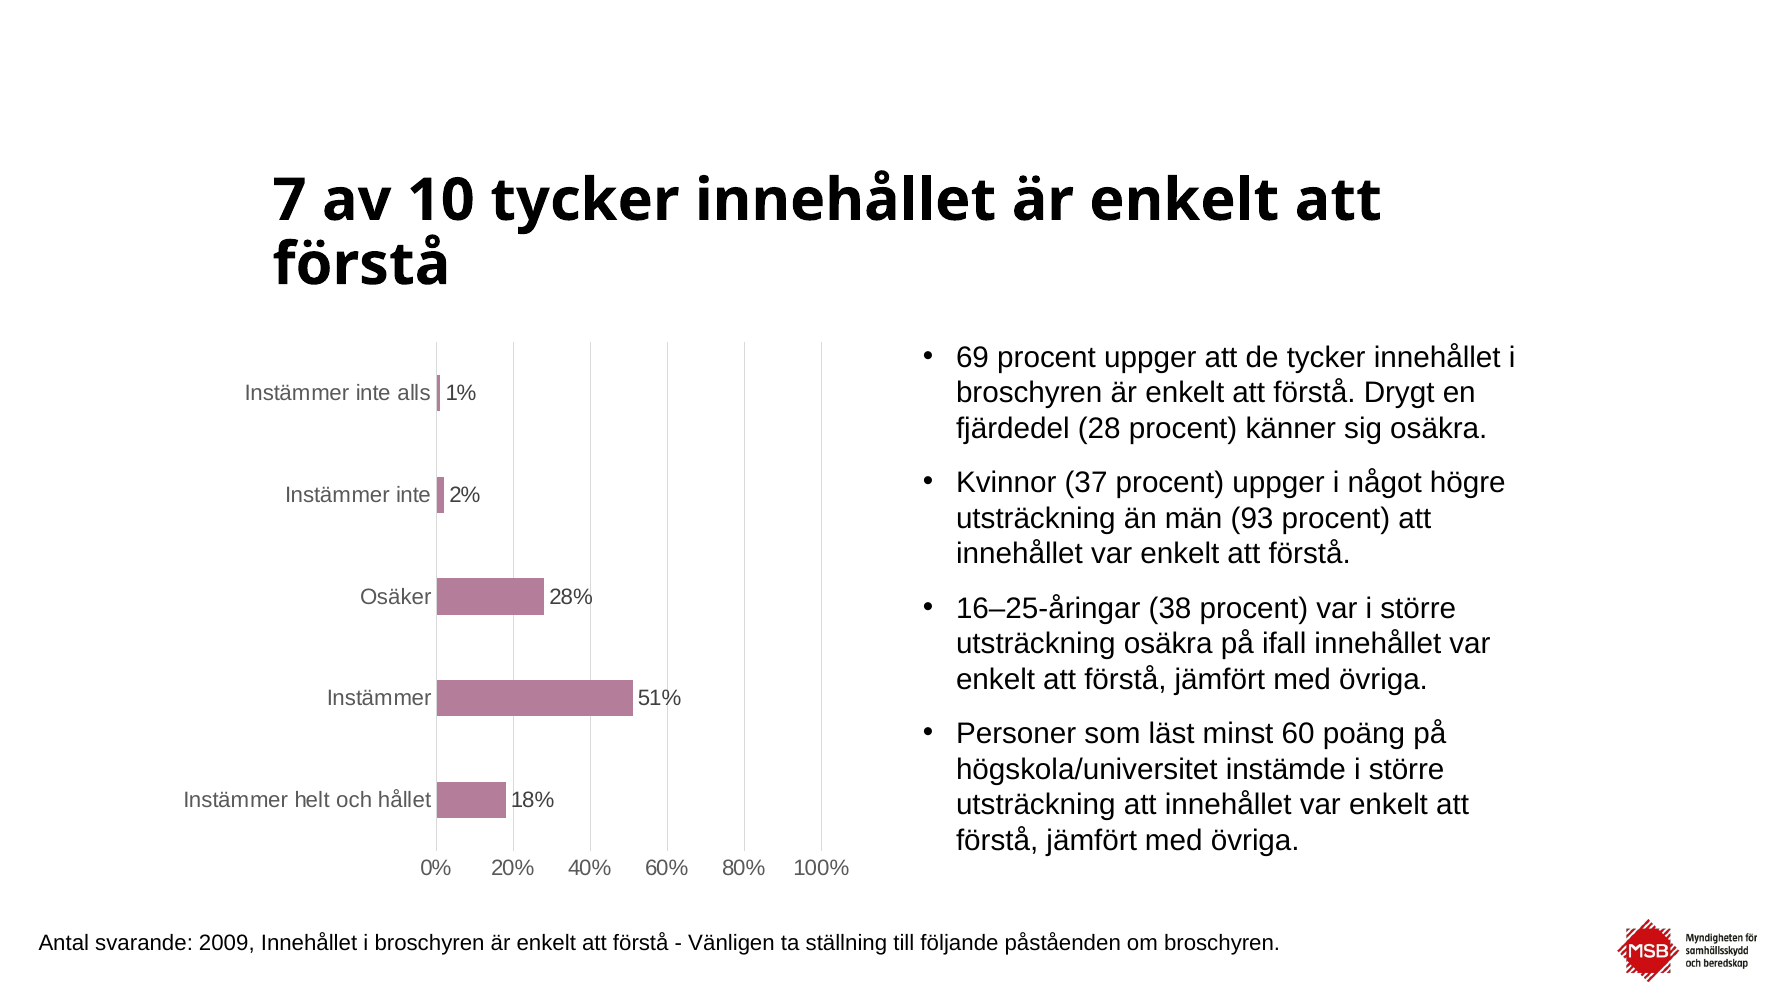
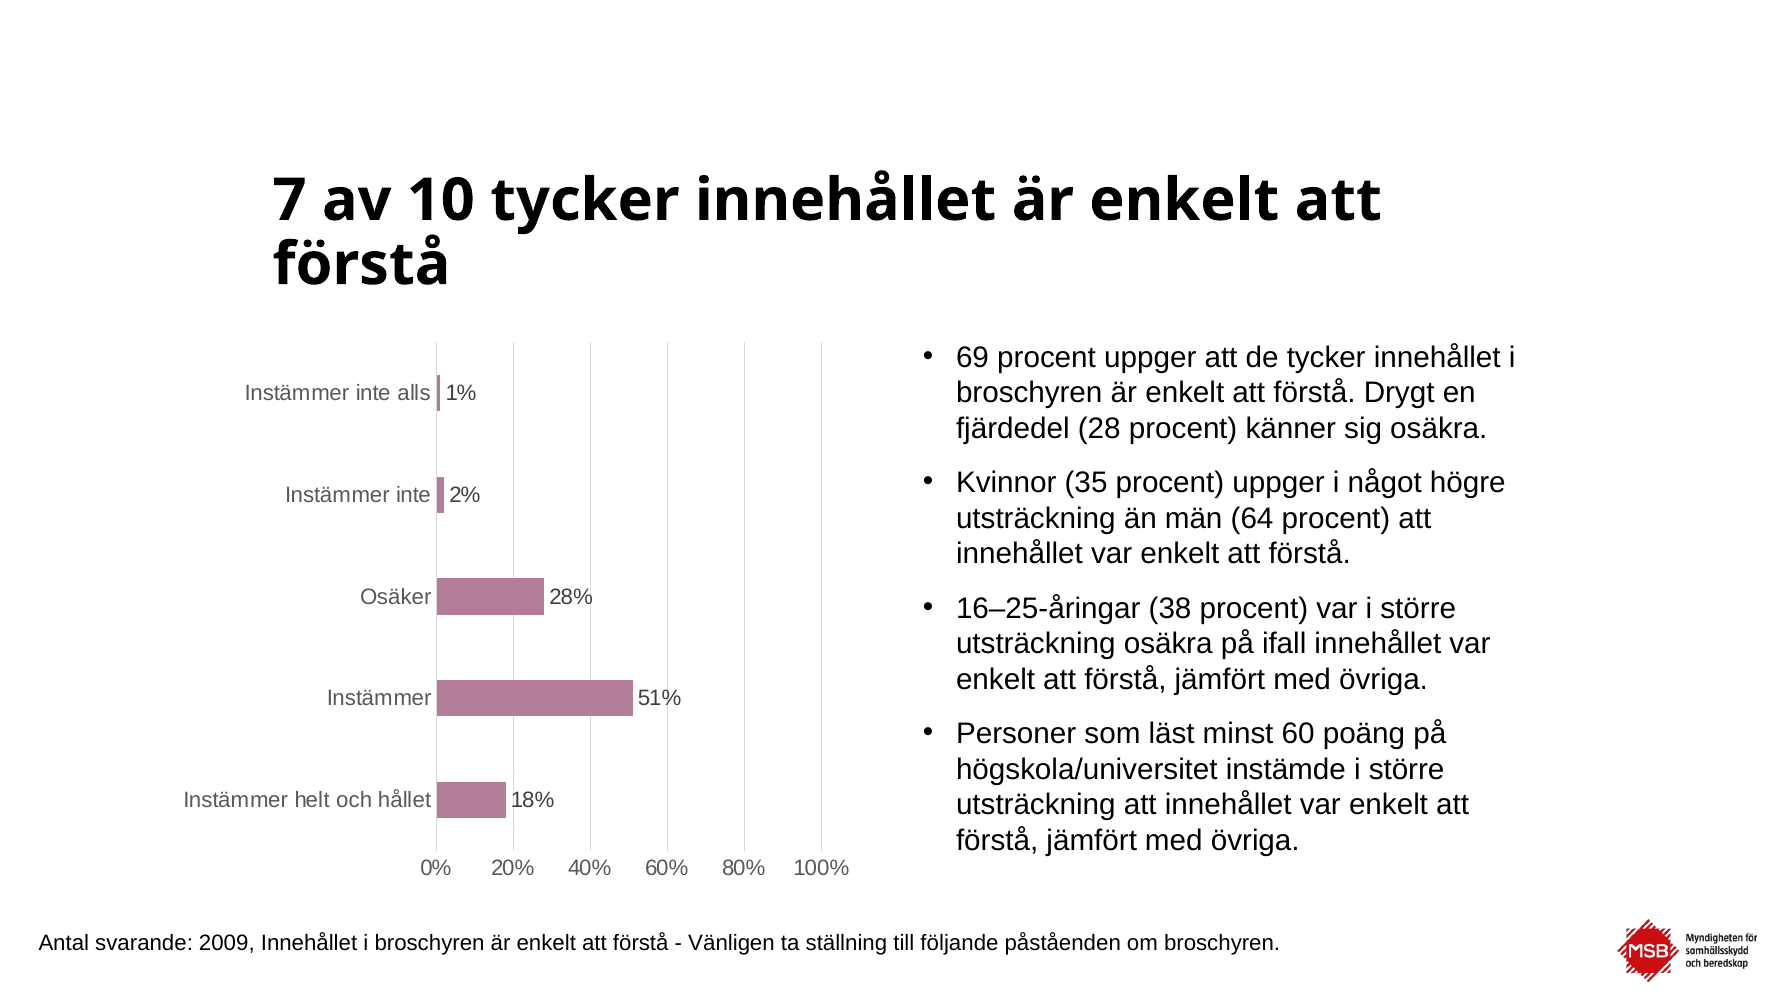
37: 37 -> 35 (1086, 483)
93: 93 -> 64 (1252, 519)
